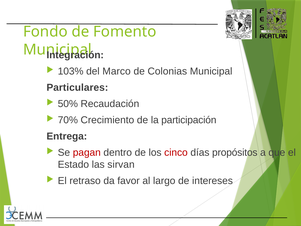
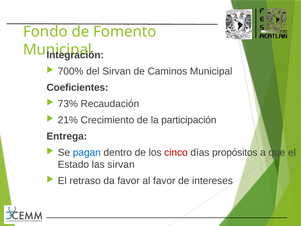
103%: 103% -> 700% (71, 71)
del Marco: Marco -> Sirvan (117, 71)
Colonias: Colonias -> Caminos (167, 71)
Particulares: Particulares -> Coeficientes (77, 88)
50%: 50% -> 73% (68, 104)
70%: 70% -> 21% (68, 120)
pagan colour: red -> blue (87, 152)
al largo: largo -> favor (164, 181)
